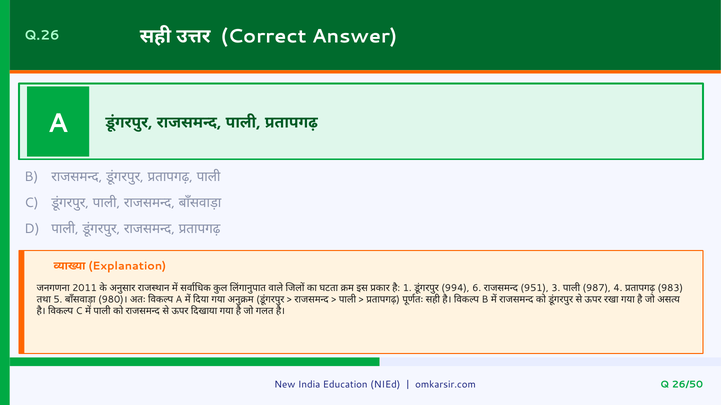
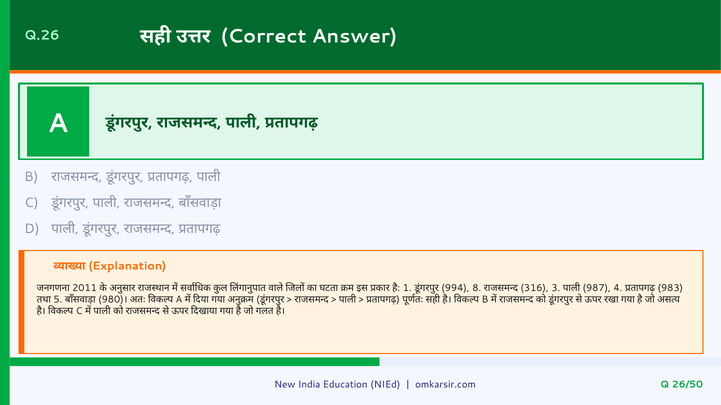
6: 6 -> 8 (477, 288)
951: 951 -> 316 (535, 288)
